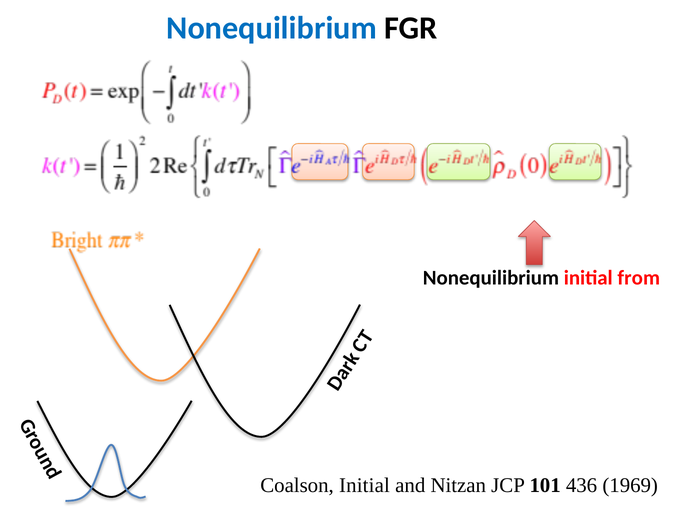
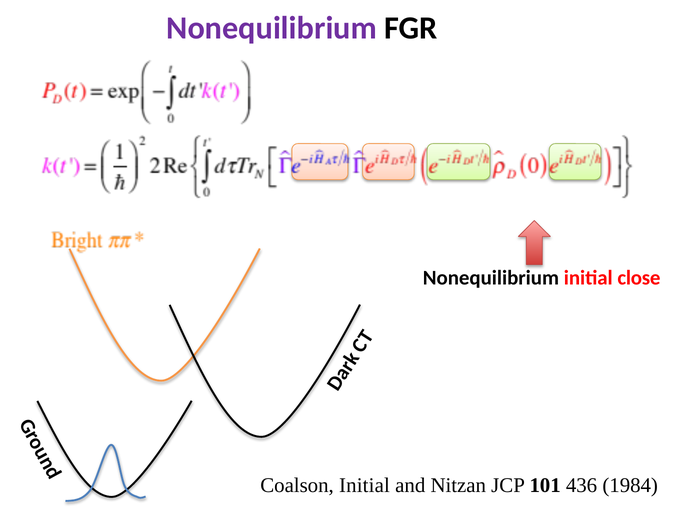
Nonequilibrium colour: blue -> purple (272, 28)
from: from -> close (639, 278)
1969: 1969 -> 1984 (630, 485)
